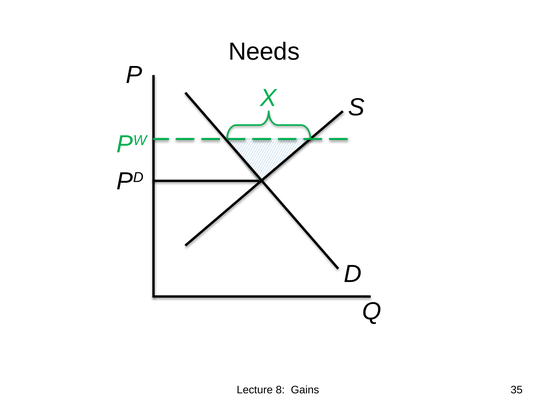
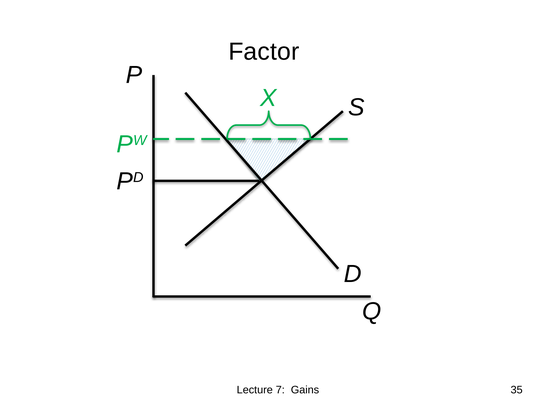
Needs: Needs -> Factor (264, 52)
8: 8 -> 7 (280, 390)
